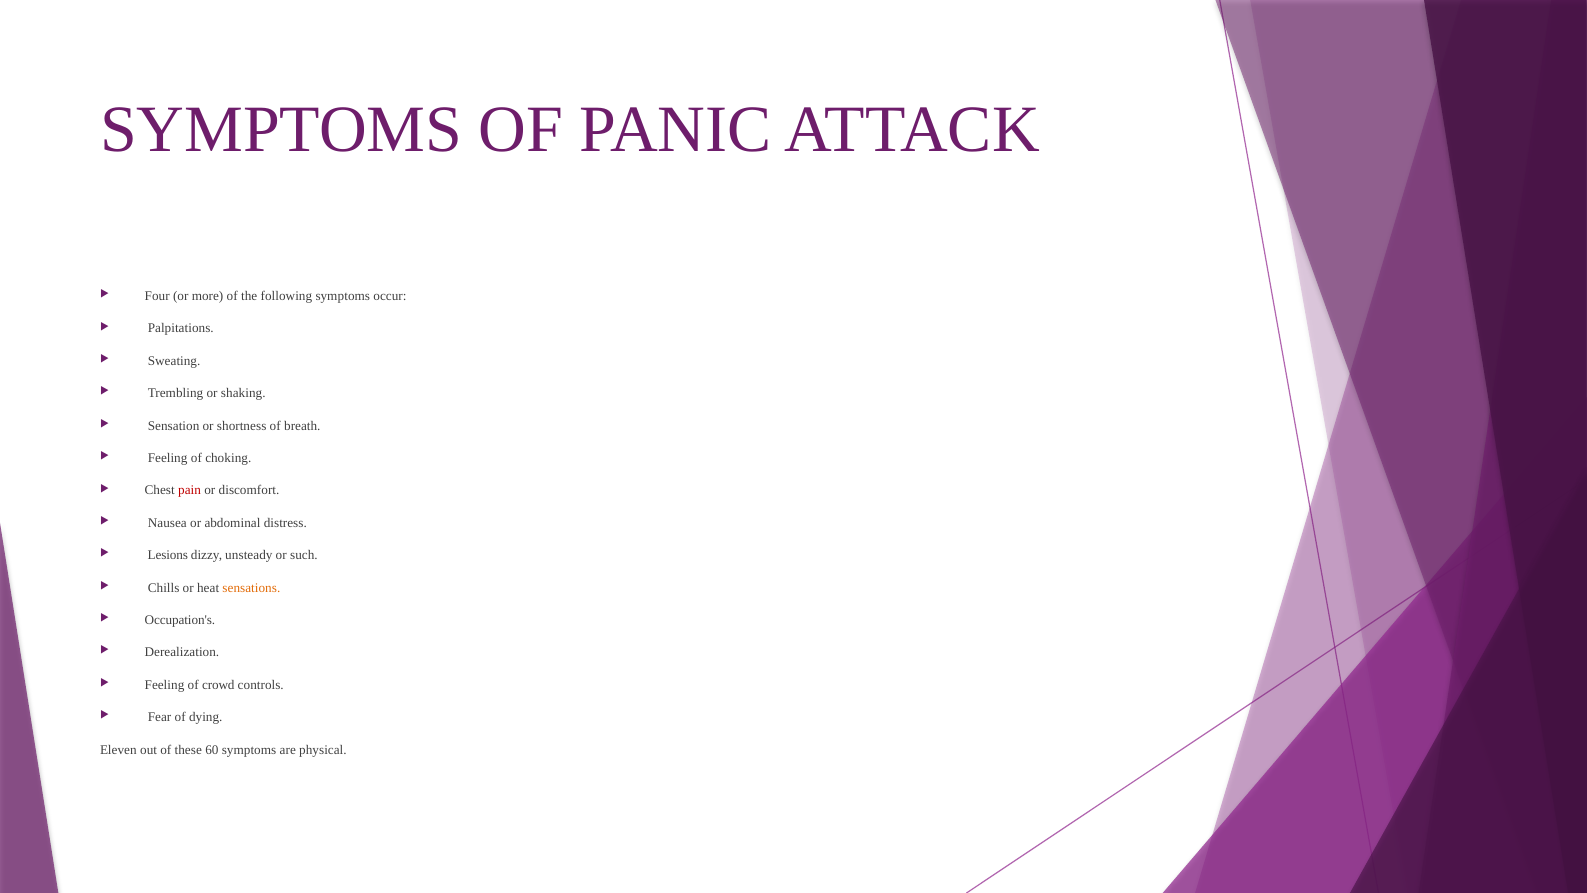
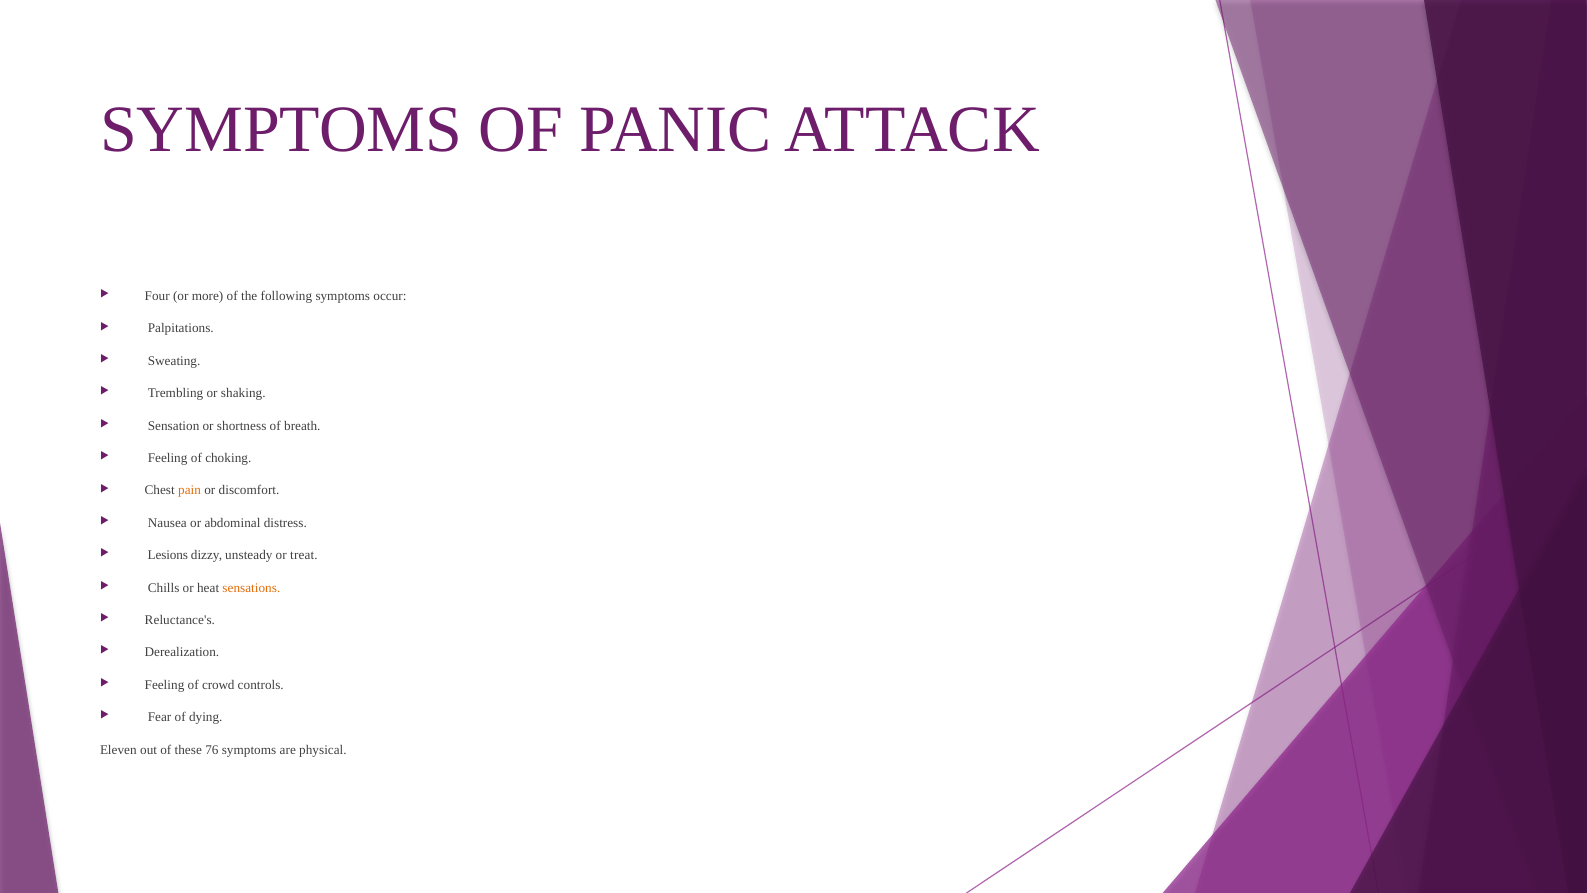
pain colour: red -> orange (190, 490)
such: such -> treat (304, 555)
Occupation's: Occupation's -> Reluctance's (180, 620)
60: 60 -> 76 (212, 749)
